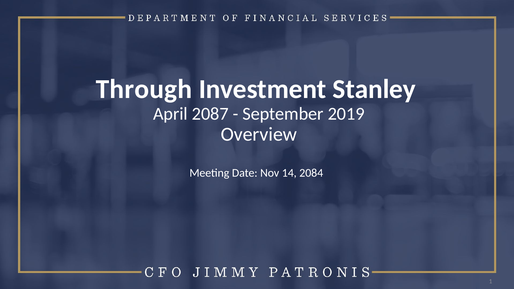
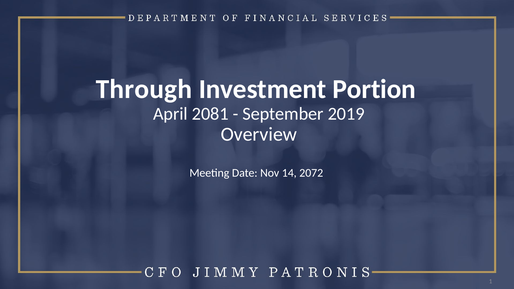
Stanley: Stanley -> Portion (374, 89)
2087: 2087 -> 2081 (210, 114)
2084: 2084 -> 2072 (311, 173)
